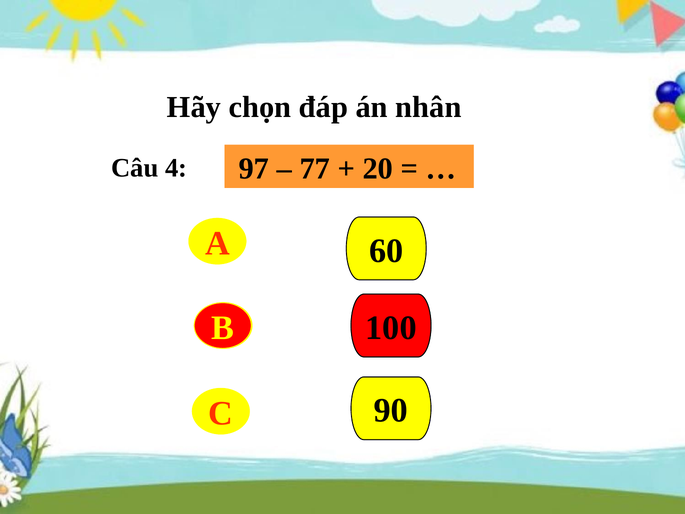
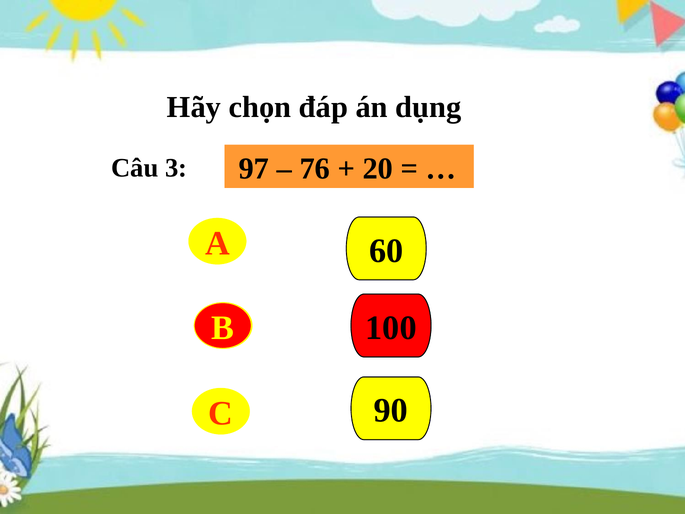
nhân: nhân -> dụng (428, 107)
4: 4 -> 3 (176, 168)
77: 77 -> 76 (315, 168)
